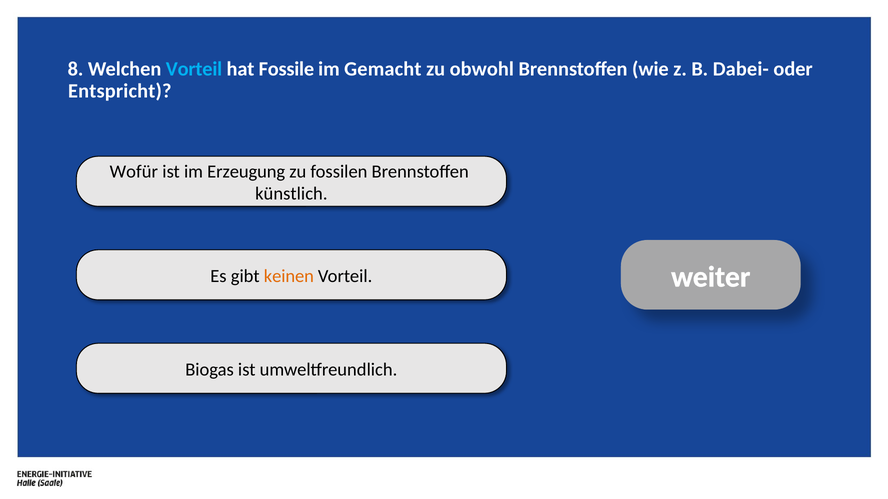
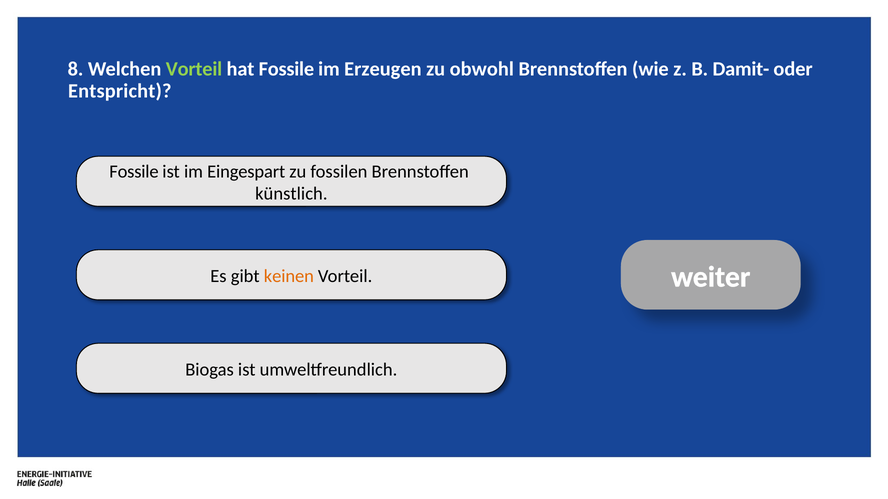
Vorteil colour: light blue -> light green (194, 69)
Gemacht: Gemacht -> Erzeugen (383, 69)
Dabei-: Dabei- -> Damit- (741, 69)
Wofür: Wofür -> Fossile (134, 172)
Erzeugung: Erzeugung -> Eingespart (246, 172)
